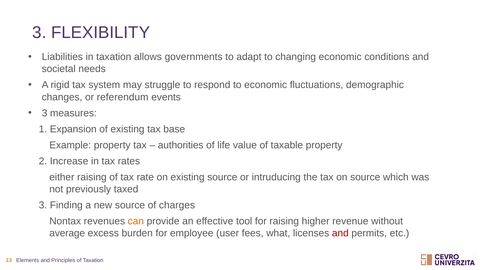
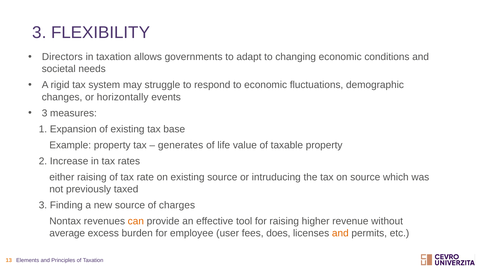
Liabilities: Liabilities -> Directors (62, 57)
referendum: referendum -> horizontally (123, 97)
authorities: authorities -> generates (181, 145)
what: what -> does (278, 233)
and colour: red -> orange (340, 233)
